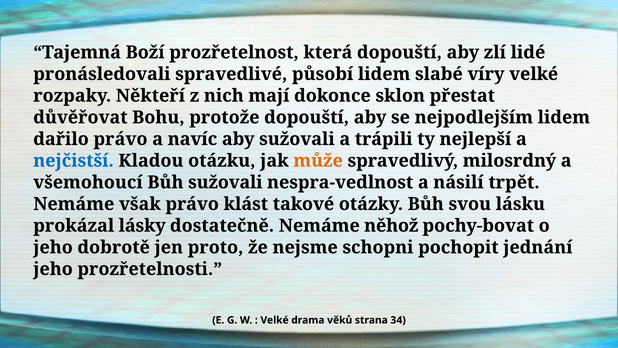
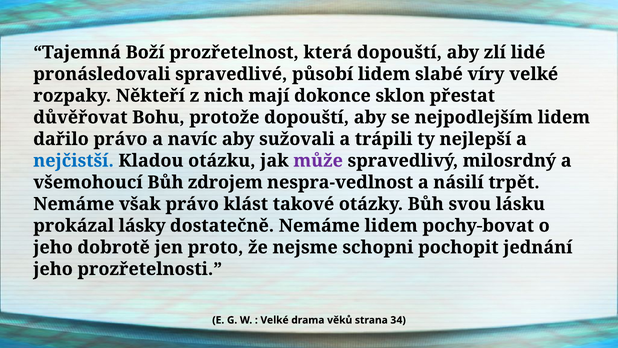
může colour: orange -> purple (318, 161)
Bůh sužovali: sužovali -> zdrojem (225, 182)
Nemáme něhož: něhož -> lidem (391, 225)
